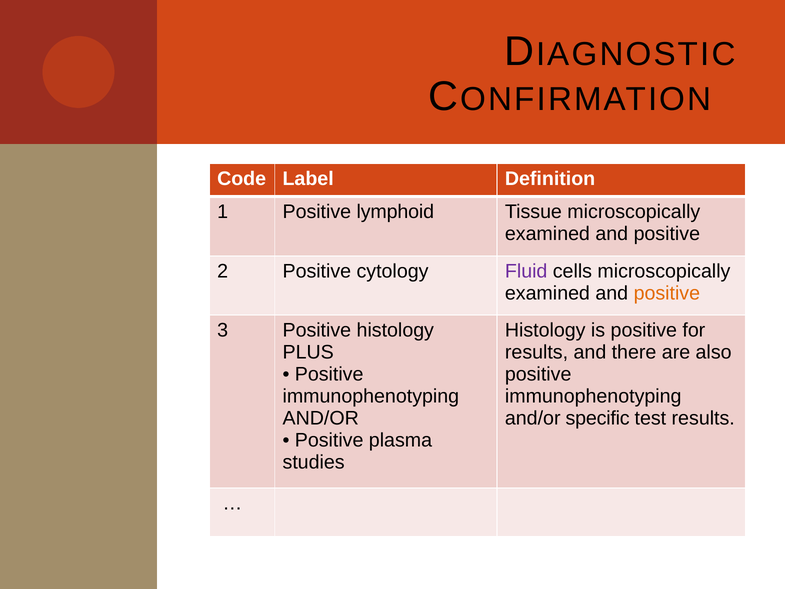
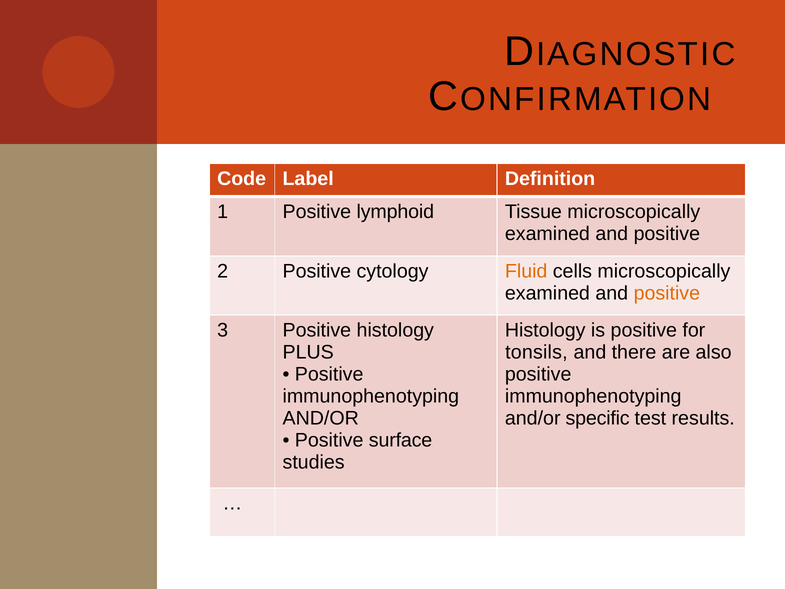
Fluid colour: purple -> orange (526, 271)
results: results -> tonsils (536, 352)
plasma: plasma -> surface (401, 440)
